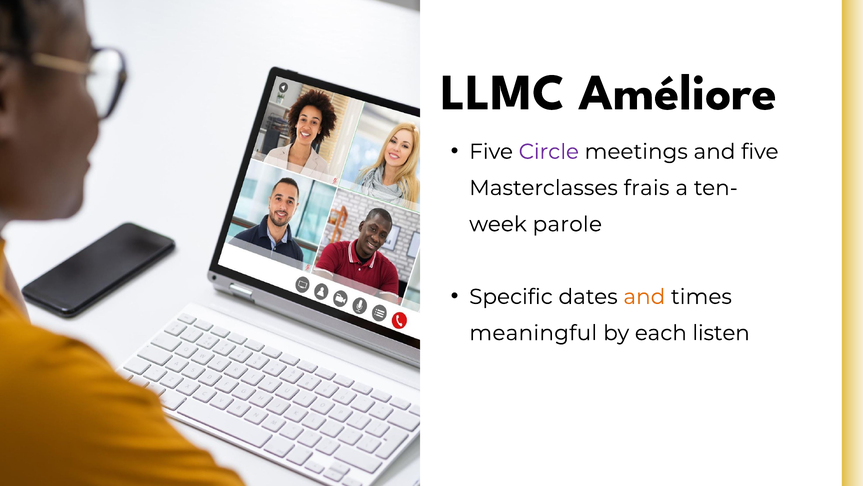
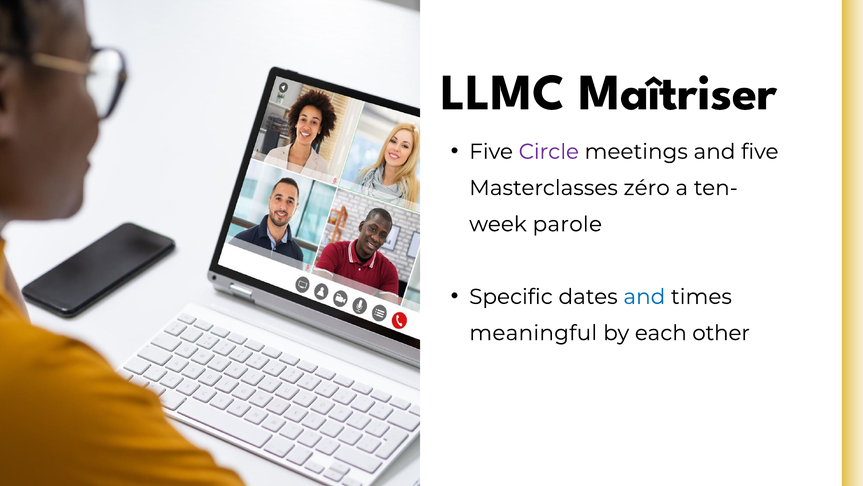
Améliore: Améliore -> Maîtriser (678, 92)
frais: frais -> zéro (647, 188)
and colour: orange -> blue (644, 296)
listen: listen -> other (721, 333)
